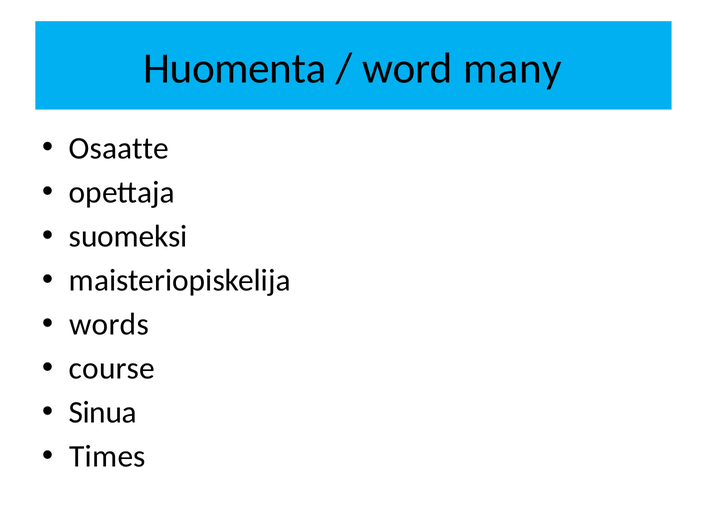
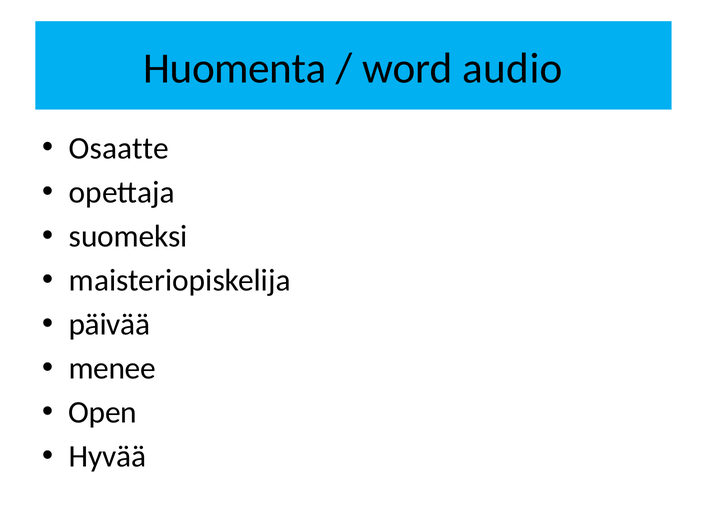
many: many -> audio (512, 68)
words: words -> päivää (109, 324)
course: course -> menee (112, 369)
Sinua: Sinua -> Open (103, 413)
Times: Times -> Hyvää (108, 457)
